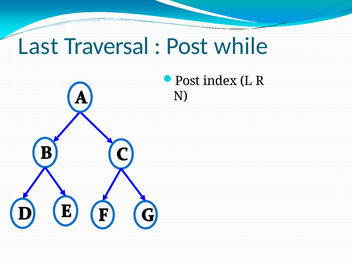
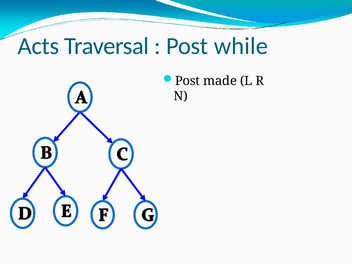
Last: Last -> Acts (38, 46)
index: index -> made (220, 81)
